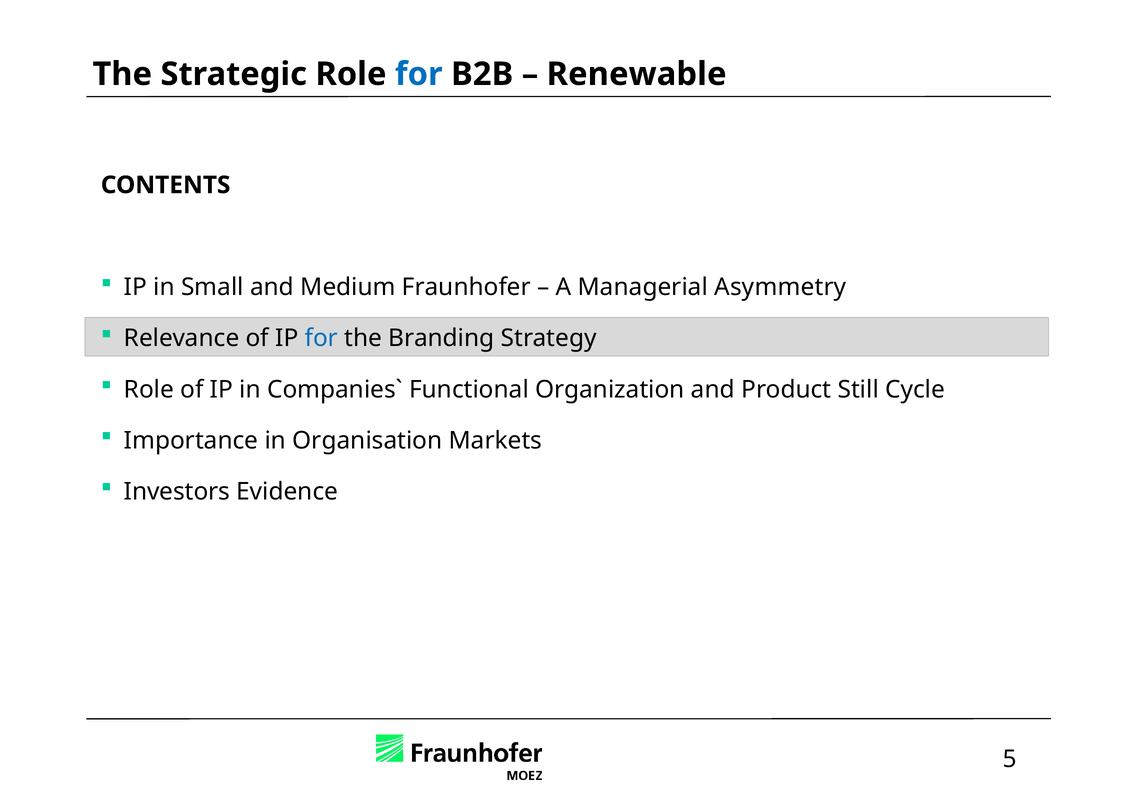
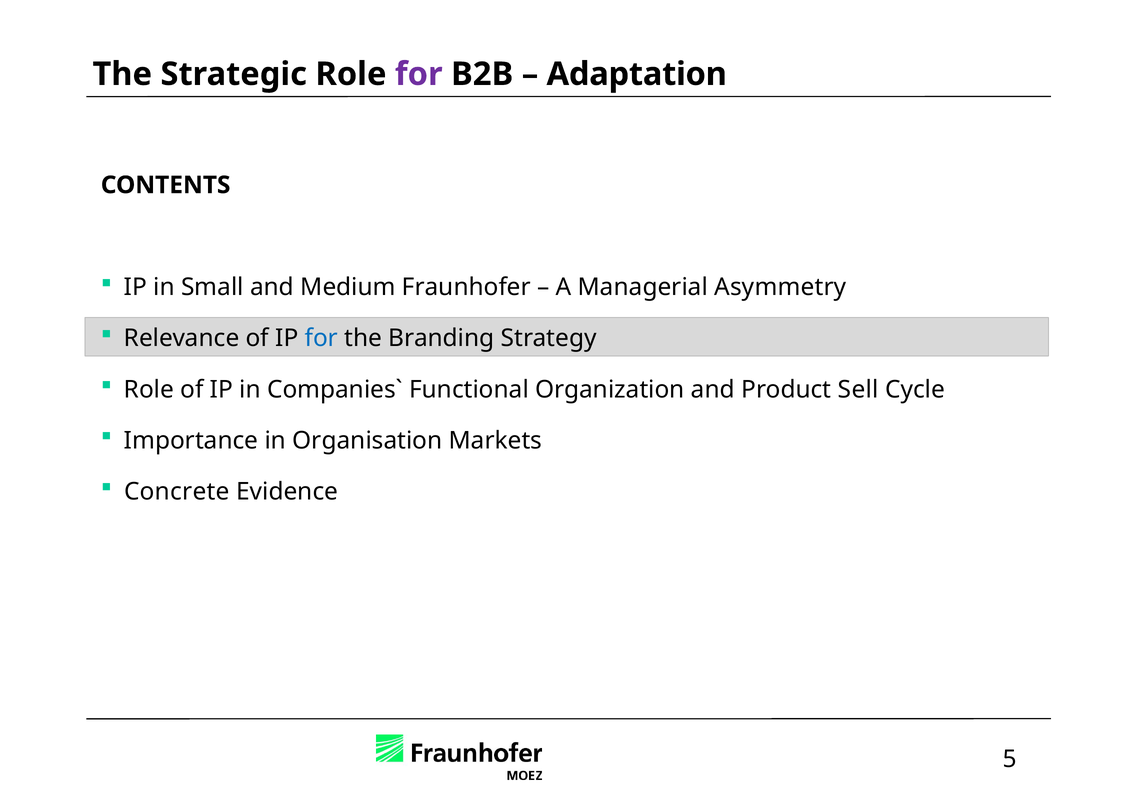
for colour: blue -> purple (419, 74)
Renewable: Renewable -> Adaptation (637, 74)
Still: Still -> Sell (858, 389)
Investors: Investors -> Concrete (177, 491)
